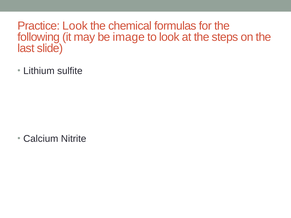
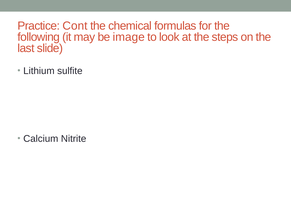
Practice Look: Look -> Cont (75, 26)
